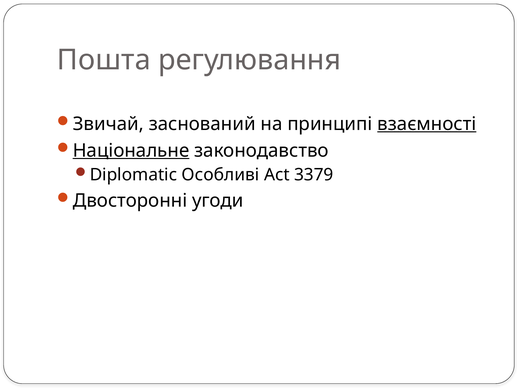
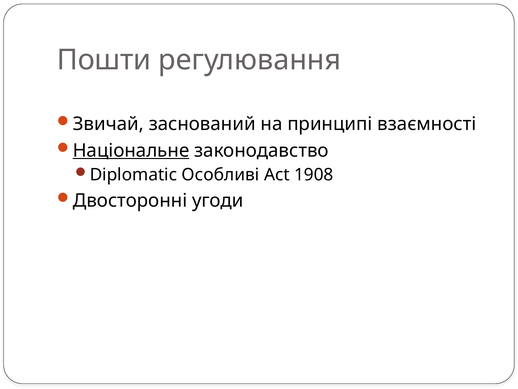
Пошта: Пошта -> Пошти (104, 60)
взаємності underline: present -> none (427, 124)
3379: 3379 -> 1908 (314, 174)
